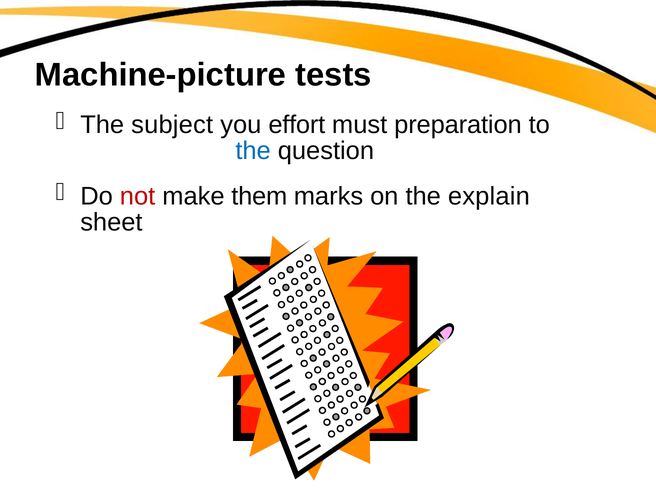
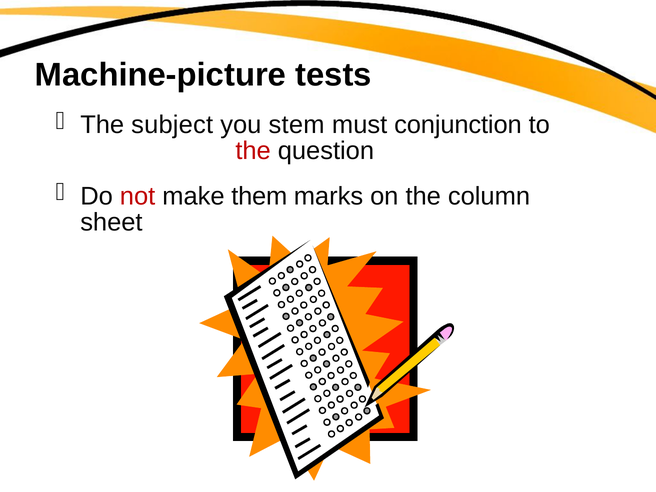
effort: effort -> stem (297, 125)
preparation: preparation -> conjunction (458, 125)
the colour: blue -> red (253, 151)
explain: explain -> column (489, 196)
